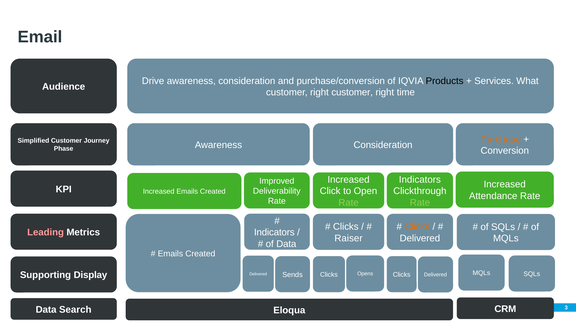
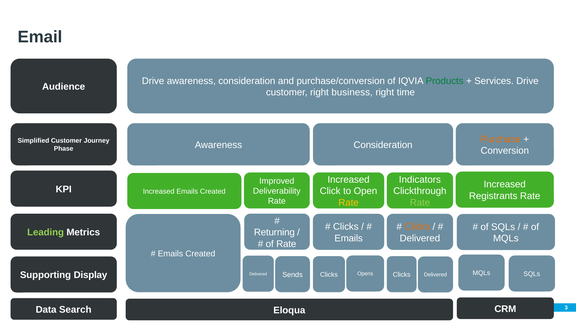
Products colour: black -> green (445, 81)
Services What: What -> Drive (527, 81)
right customer: customer -> business (352, 92)
Attendance: Attendance -> Registrants (493, 196)
Rate colour: light green -> yellow (349, 203)
Leading colour: pink -> light green (46, 232)
Indicators: Indicators -> Returning (274, 232)
Raiser: Raiser -> Emails (349, 238)
of Data: Data -> Rate (286, 244)
